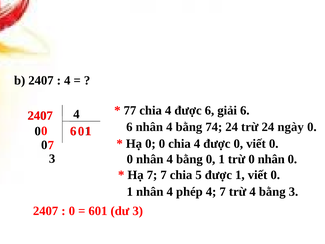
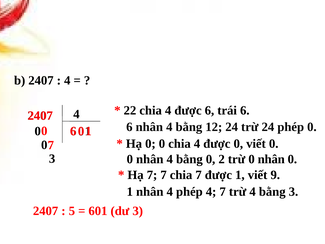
77: 77 -> 22 (130, 110)
giải: giải -> trái (227, 110)
74: 74 -> 12 (214, 127)
24 ngày: ngày -> phép (291, 127)
bằng 0 1: 1 -> 2 (222, 159)
chia 5: 5 -> 7 (199, 175)
1 viết 0: 0 -> 9 (275, 175)
0: 0 -> 5 (72, 211)
